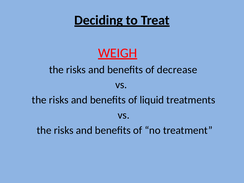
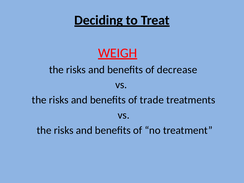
liquid: liquid -> trade (152, 100)
